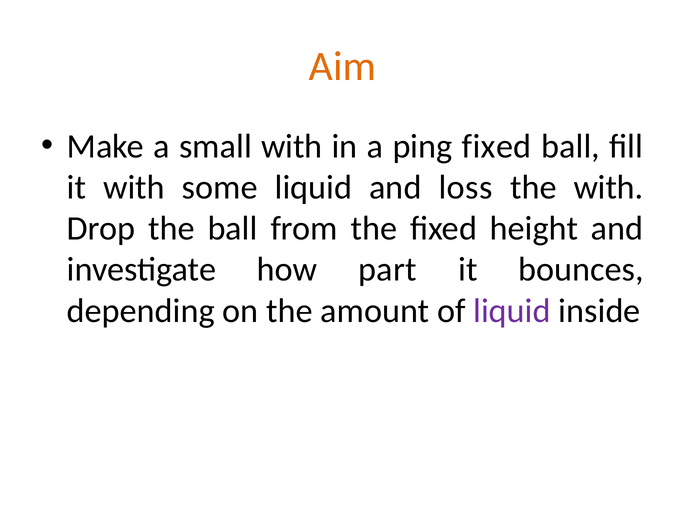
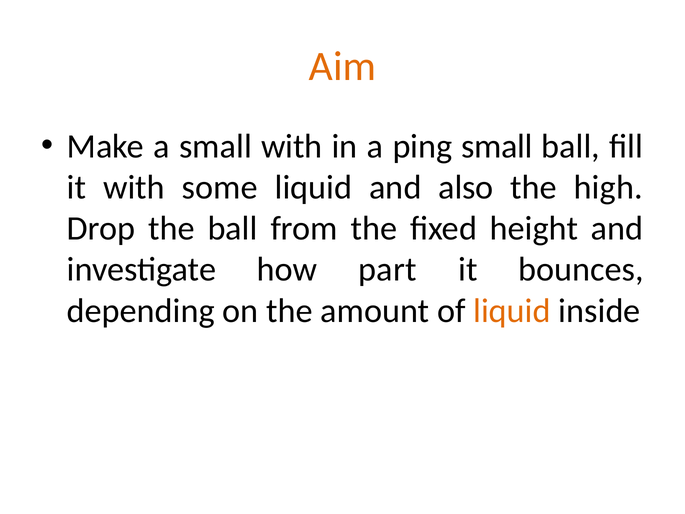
ping fixed: fixed -> small (497, 146)
loss: loss -> also (466, 187)
the with: with -> high (608, 187)
liquid colour: purple -> orange (512, 311)
